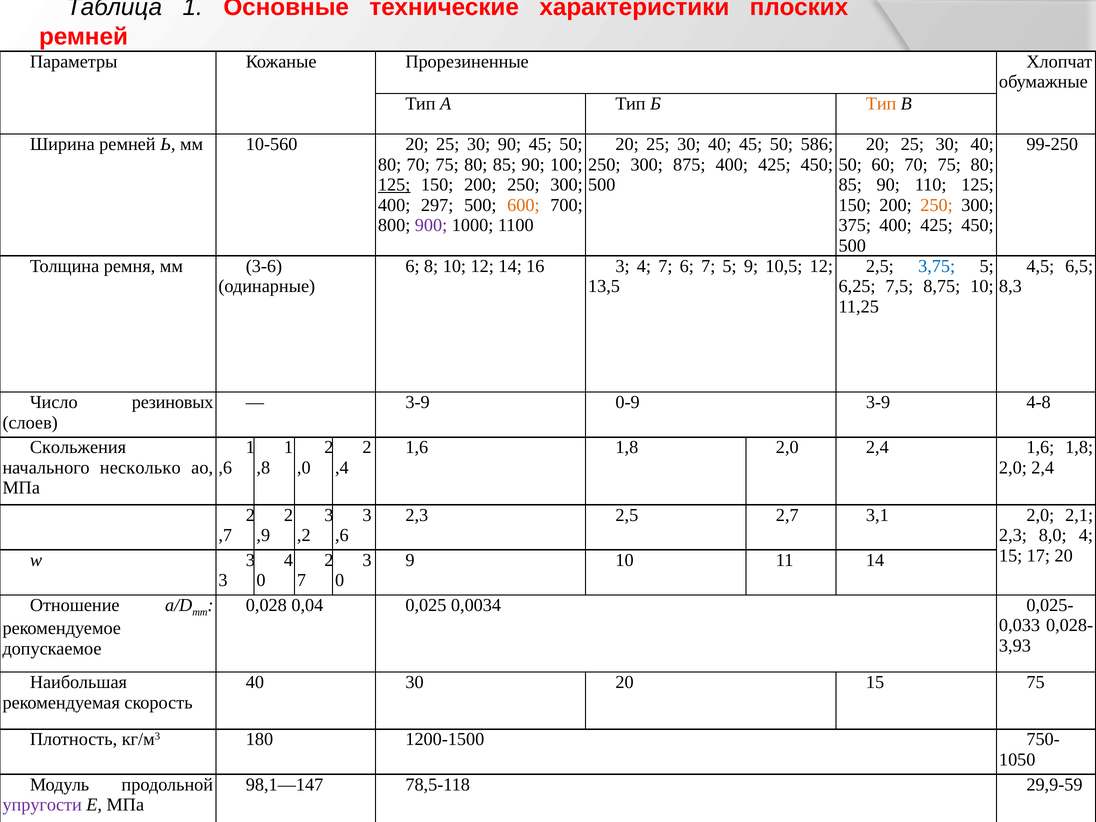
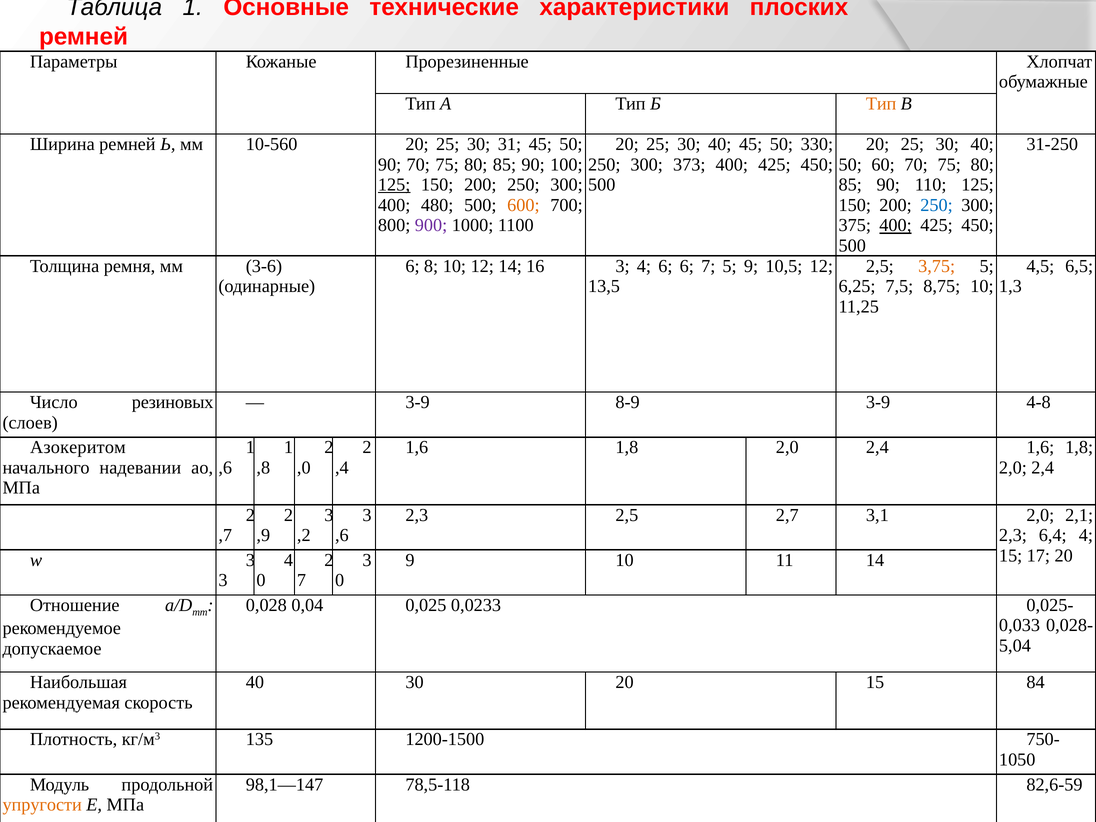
30 90: 90 -> 31 (509, 144)
586: 586 -> 330 (817, 144)
99-250: 99-250 -> 31-250 (1052, 144)
80: 80 -> 90 (390, 165)
875: 875 -> 373 (689, 165)
297: 297 -> 480 (437, 205)
250 colour: orange -> blue (937, 205)
400 underline: none -> present (896, 225)
4 7: 7 -> 6 (665, 266)
3,75 colour: blue -> orange (937, 266)
8,3: 8,3 -> 1,3 (1010, 286)
0-9: 0-9 -> 8-9 (628, 402)
Скольжения: Скольжения -> Азокеритом (78, 447)
несколько: несколько -> надевании (140, 468)
8,0: 8,0 -> 6,4 (1053, 535)
0,0034: 0,0034 -> 0,0233 (476, 605)
3,93: 3,93 -> 5,04 (1015, 646)
15 75: 75 -> 84 (1036, 682)
180: 180 -> 135 (260, 739)
29,9-59: 29,9-59 -> 82,6-59 (1054, 784)
упругости colour: purple -> orange (42, 805)
